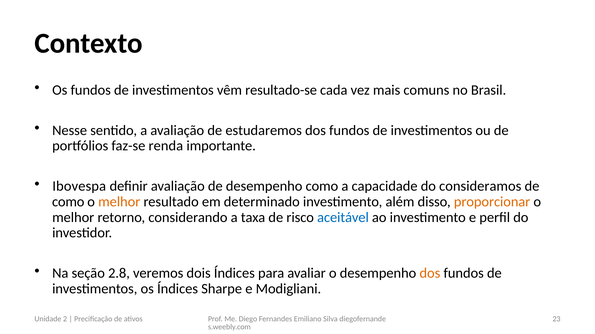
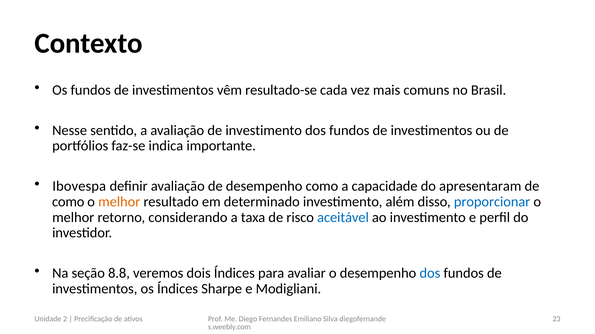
de estudaremos: estudaremos -> investimento (264, 131)
renda: renda -> indica (166, 146)
consideramos: consideramos -> apresentaram (480, 187)
proporcionar colour: orange -> blue (492, 202)
2.8: 2.8 -> 8.8 (119, 274)
dos colour: orange -> blue (430, 274)
